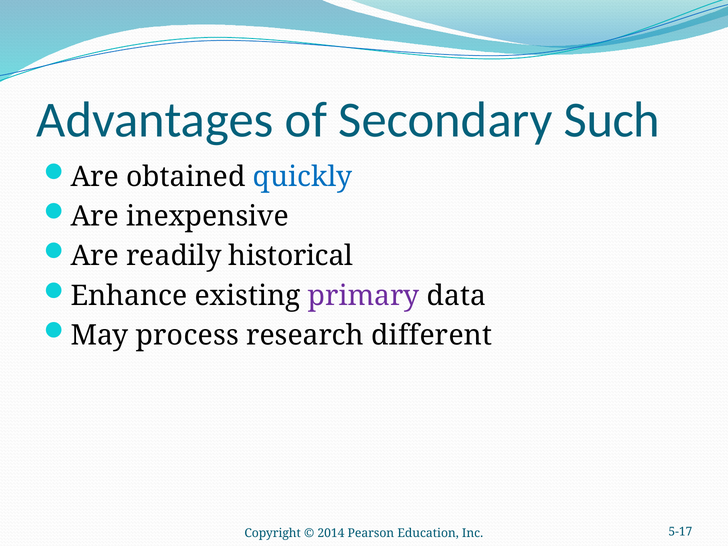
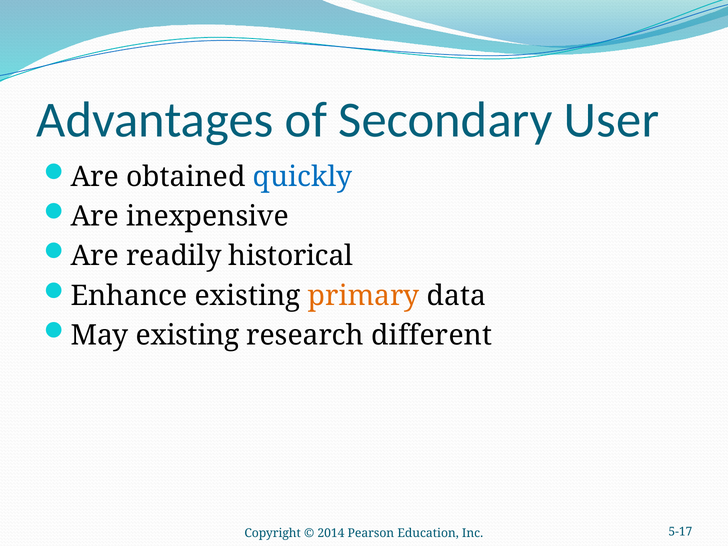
Such: Such -> User (612, 120)
primary colour: purple -> orange (364, 296)
May process: process -> existing (188, 335)
